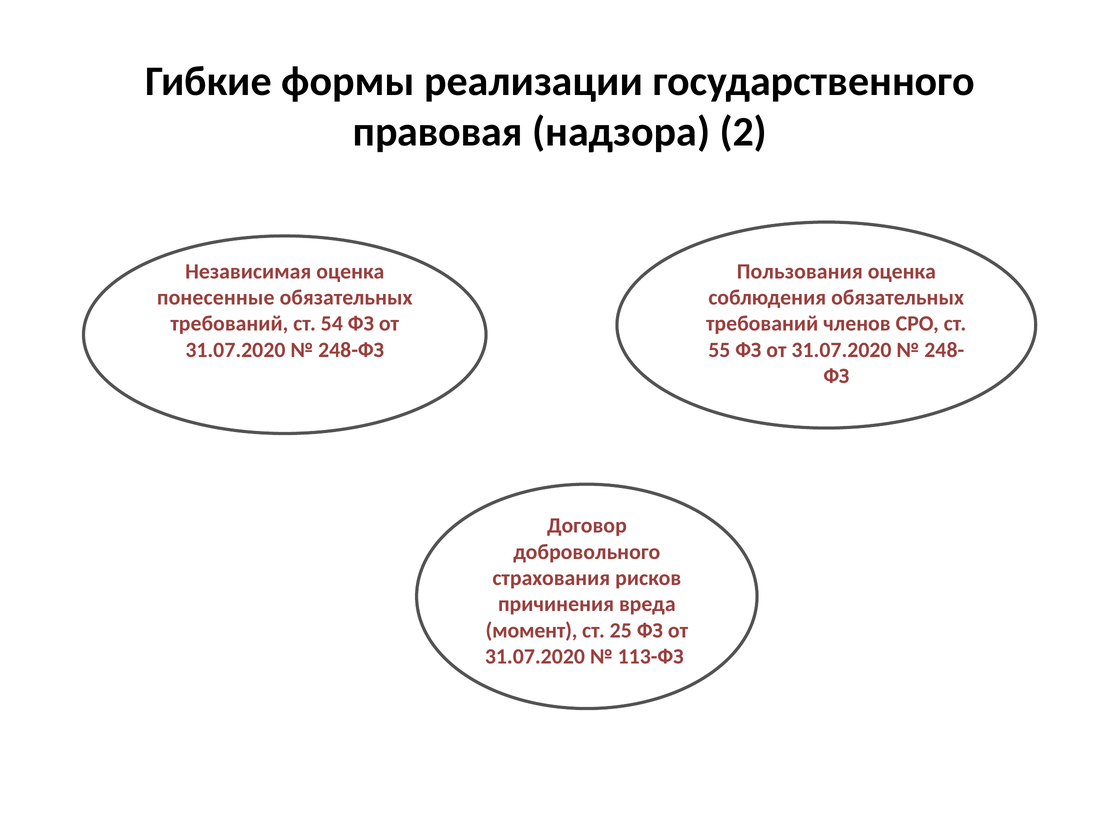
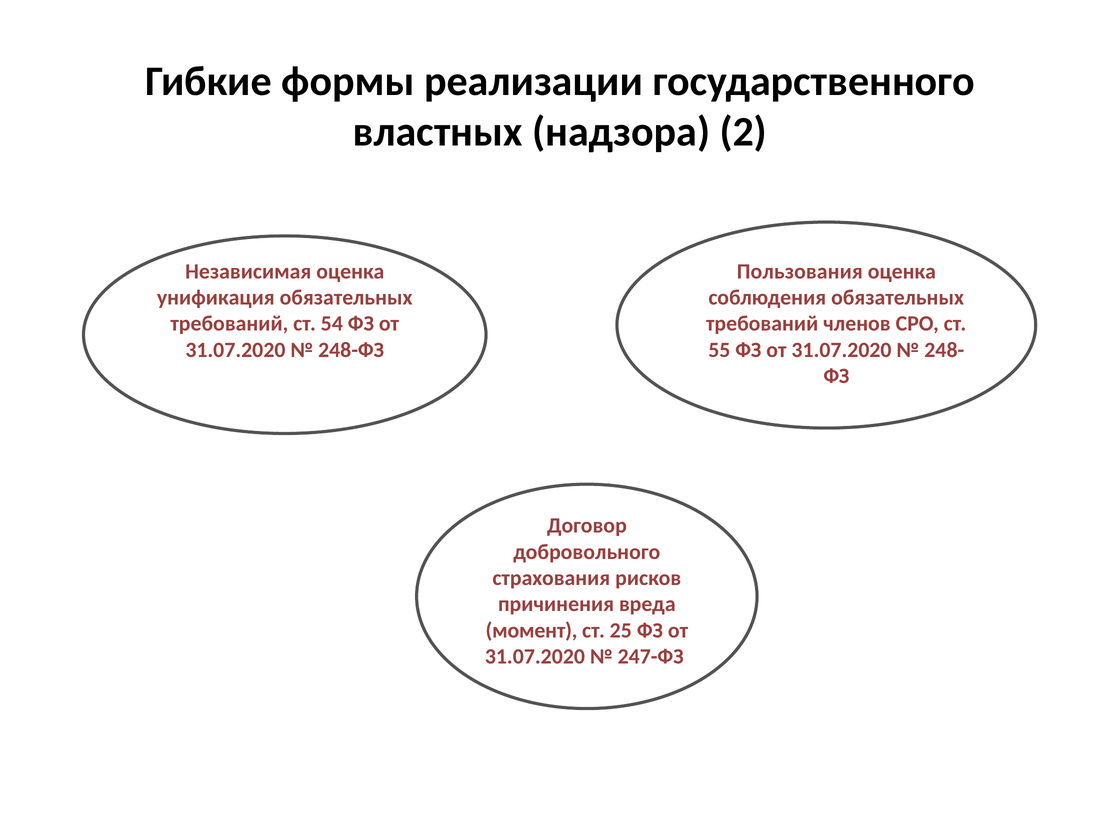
правовая: правовая -> властных (438, 132)
понесенные: понесенные -> унификация (216, 298)
113-ФЗ: 113-ФЗ -> 247-ФЗ (651, 657)
